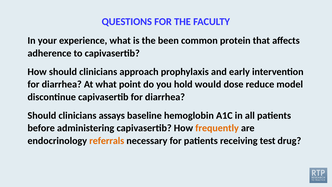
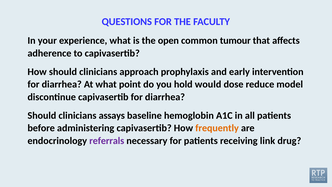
been: been -> open (168, 41)
protein: protein -> tumour (235, 41)
referrals colour: orange -> purple (107, 141)
test: test -> link (268, 141)
